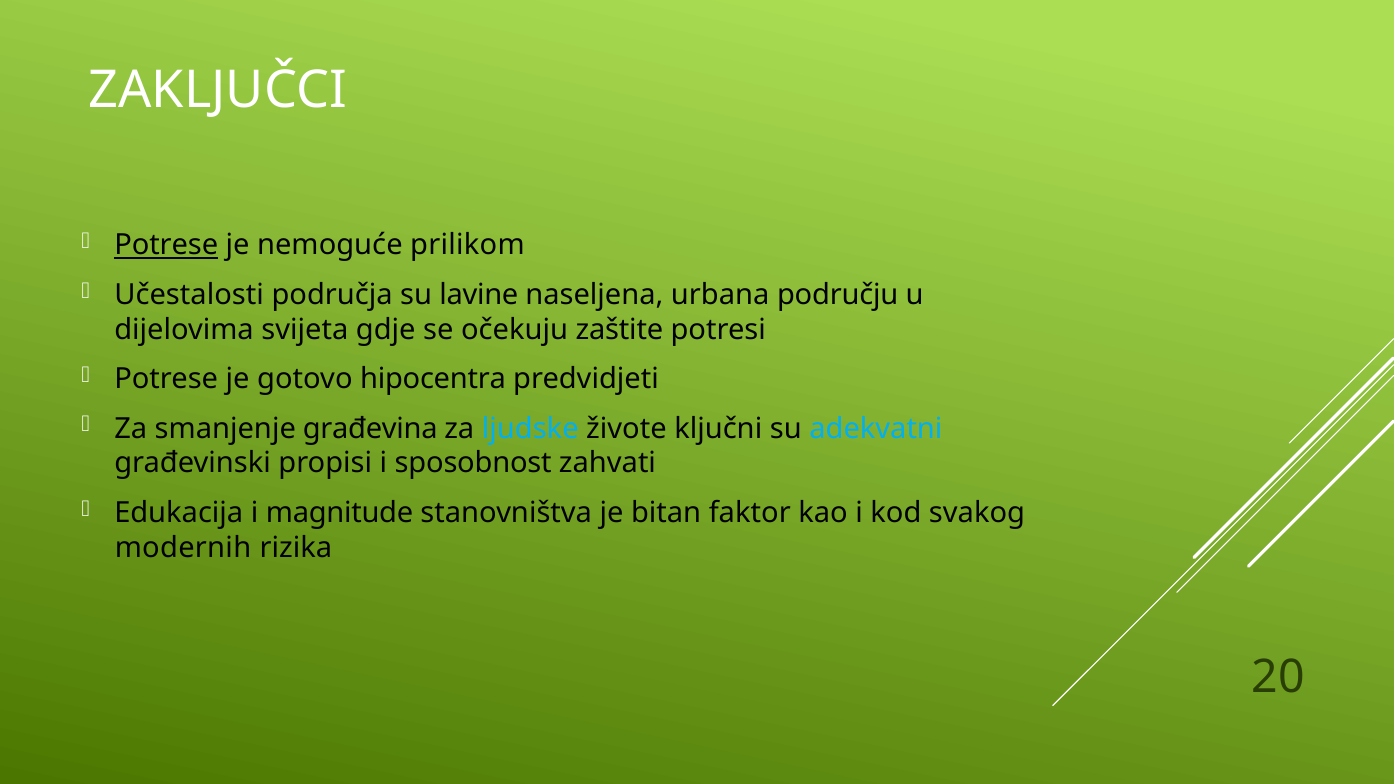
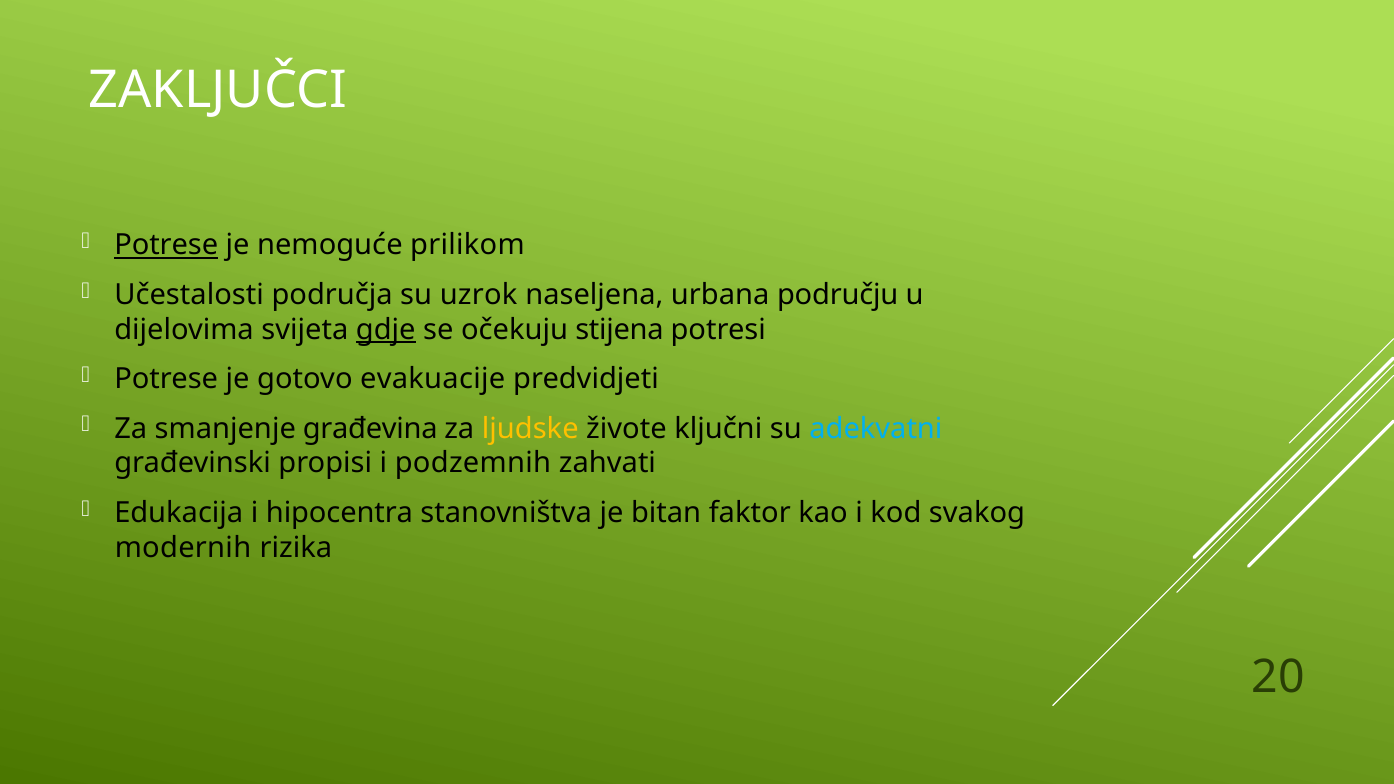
lavine: lavine -> uzrok (479, 295)
gdje underline: none -> present (386, 330)
zaštite: zaštite -> stijena (619, 330)
hipocentra: hipocentra -> evakuacije (433, 379)
ljudske colour: light blue -> yellow (530, 428)
sposobnost: sposobnost -> podzemnih (473, 463)
magnitude: magnitude -> hipocentra (339, 513)
